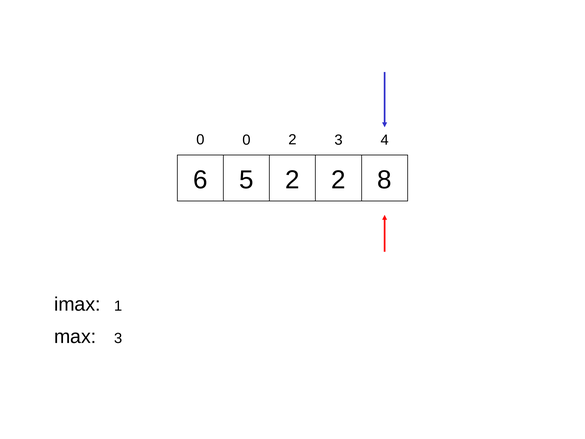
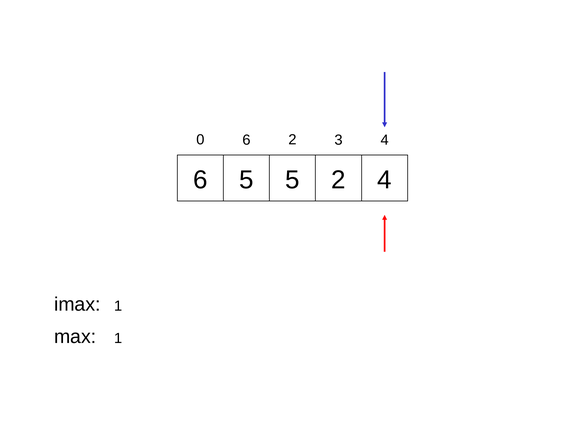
0 0: 0 -> 6 (246, 140)
6 2: 2 -> 5 (292, 180)
5 8: 8 -> 4 (385, 180)
max 3: 3 -> 1 (118, 338)
